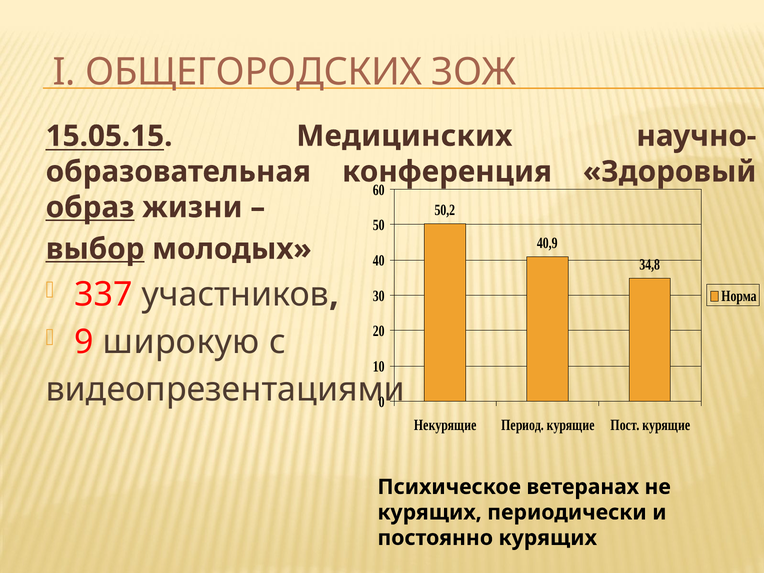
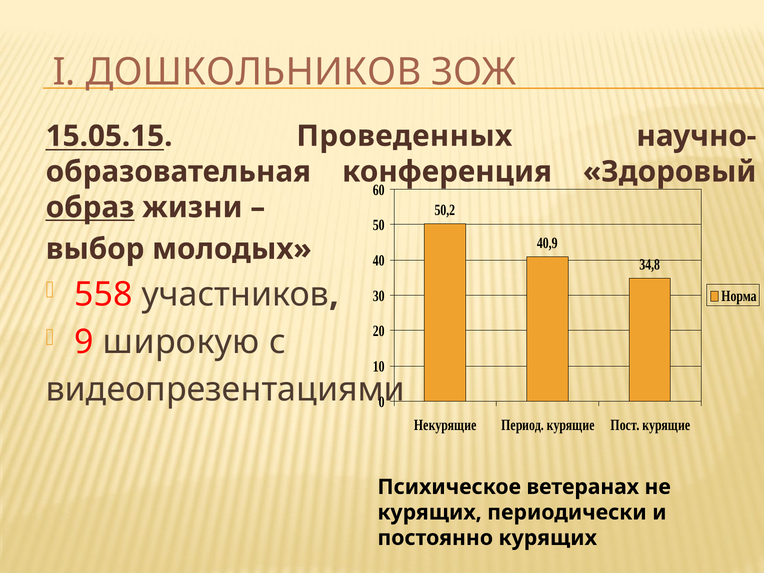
ОБЩЕГОРОДСКИХ: ОБЩЕГОРОДСКИХ -> ДОШКОЛЬНИКОВ (253, 72)
Медицинских: Медицинских -> Проведенных (404, 136)
выбор underline: present -> none (95, 249)
337: 337 -> 558 (104, 294)
